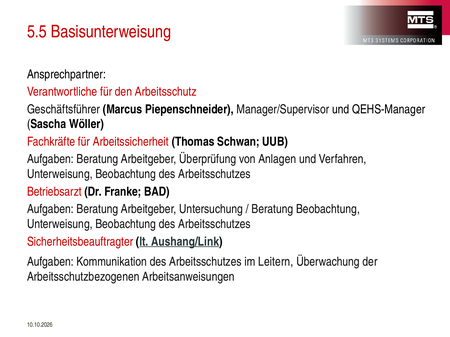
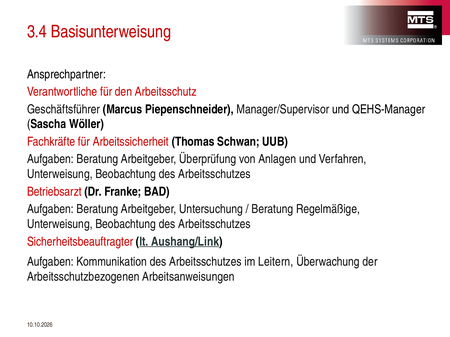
5.5: 5.5 -> 3.4 (37, 32)
Beratung Beobachtung: Beobachtung -> Regelmäßige (328, 209)
